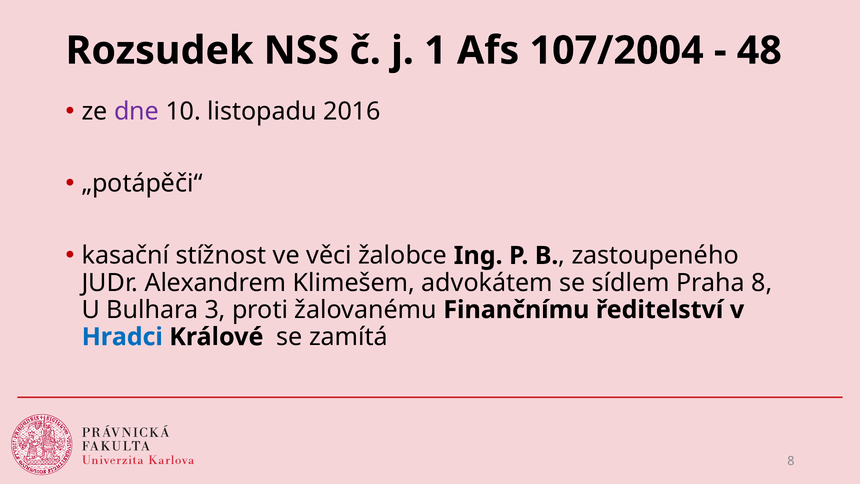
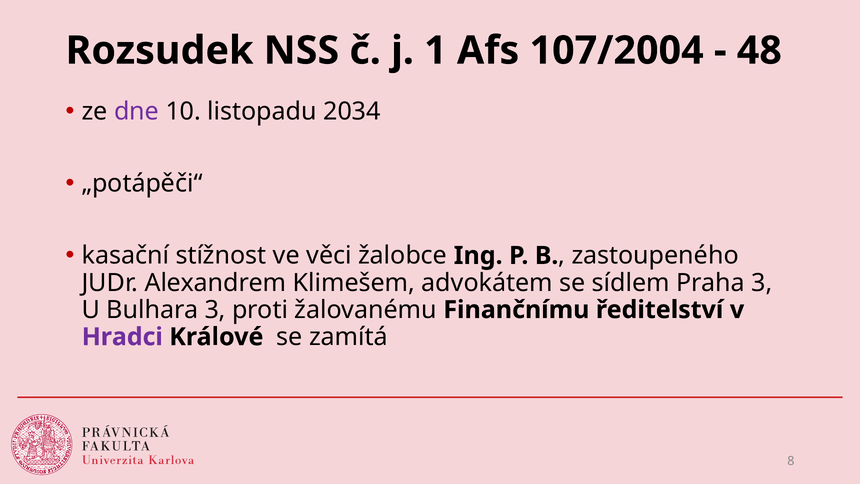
2016: 2016 -> 2034 (352, 111)
Praha 8: 8 -> 3 (762, 283)
Hradci colour: blue -> purple (122, 337)
